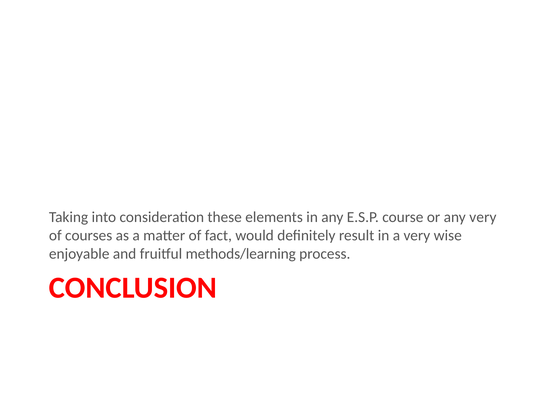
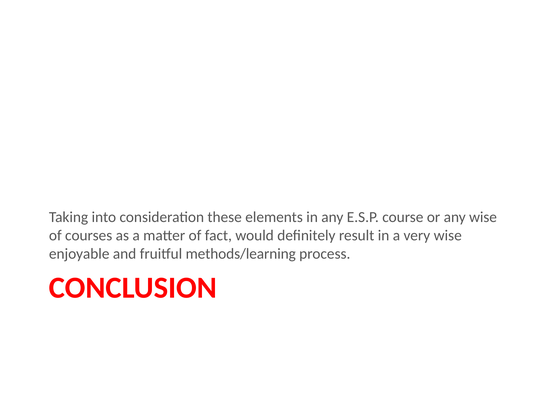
any very: very -> wise (483, 218)
